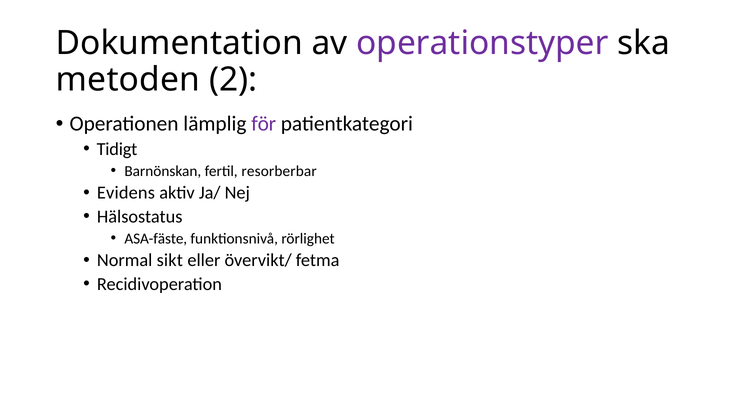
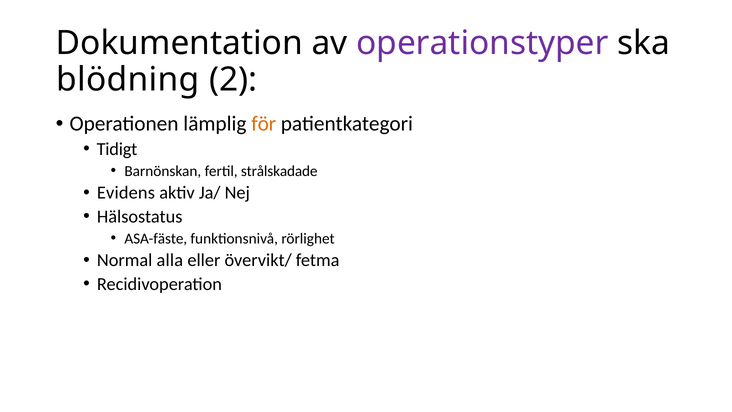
metoden: metoden -> blödning (128, 80)
för colour: purple -> orange (264, 124)
resorberbar: resorberbar -> strålskadade (279, 171)
sikt: sikt -> alla (170, 260)
